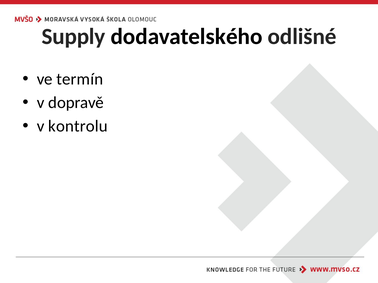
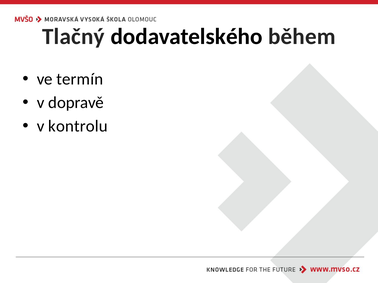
Supply: Supply -> Tlačný (73, 37)
odlišné: odlišné -> během (302, 37)
